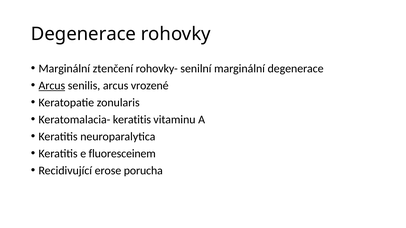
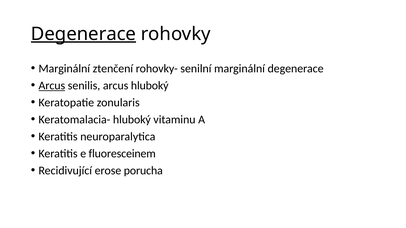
Degenerace underline: none -> present (84, 34)
arcus vrozené: vrozené -> hluboký (150, 86)
Keratomalacia- keratitis: keratitis -> hluboký (132, 120)
